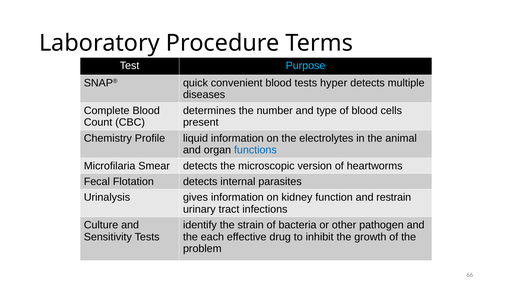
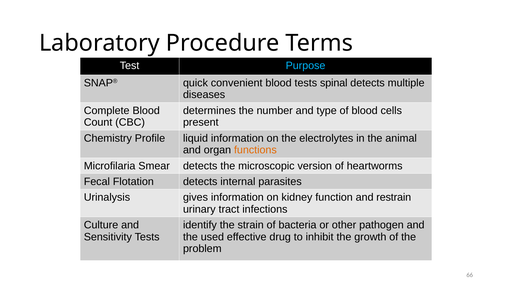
hyper: hyper -> spinal (334, 83)
functions colour: blue -> orange (255, 150)
each: each -> used (212, 237)
